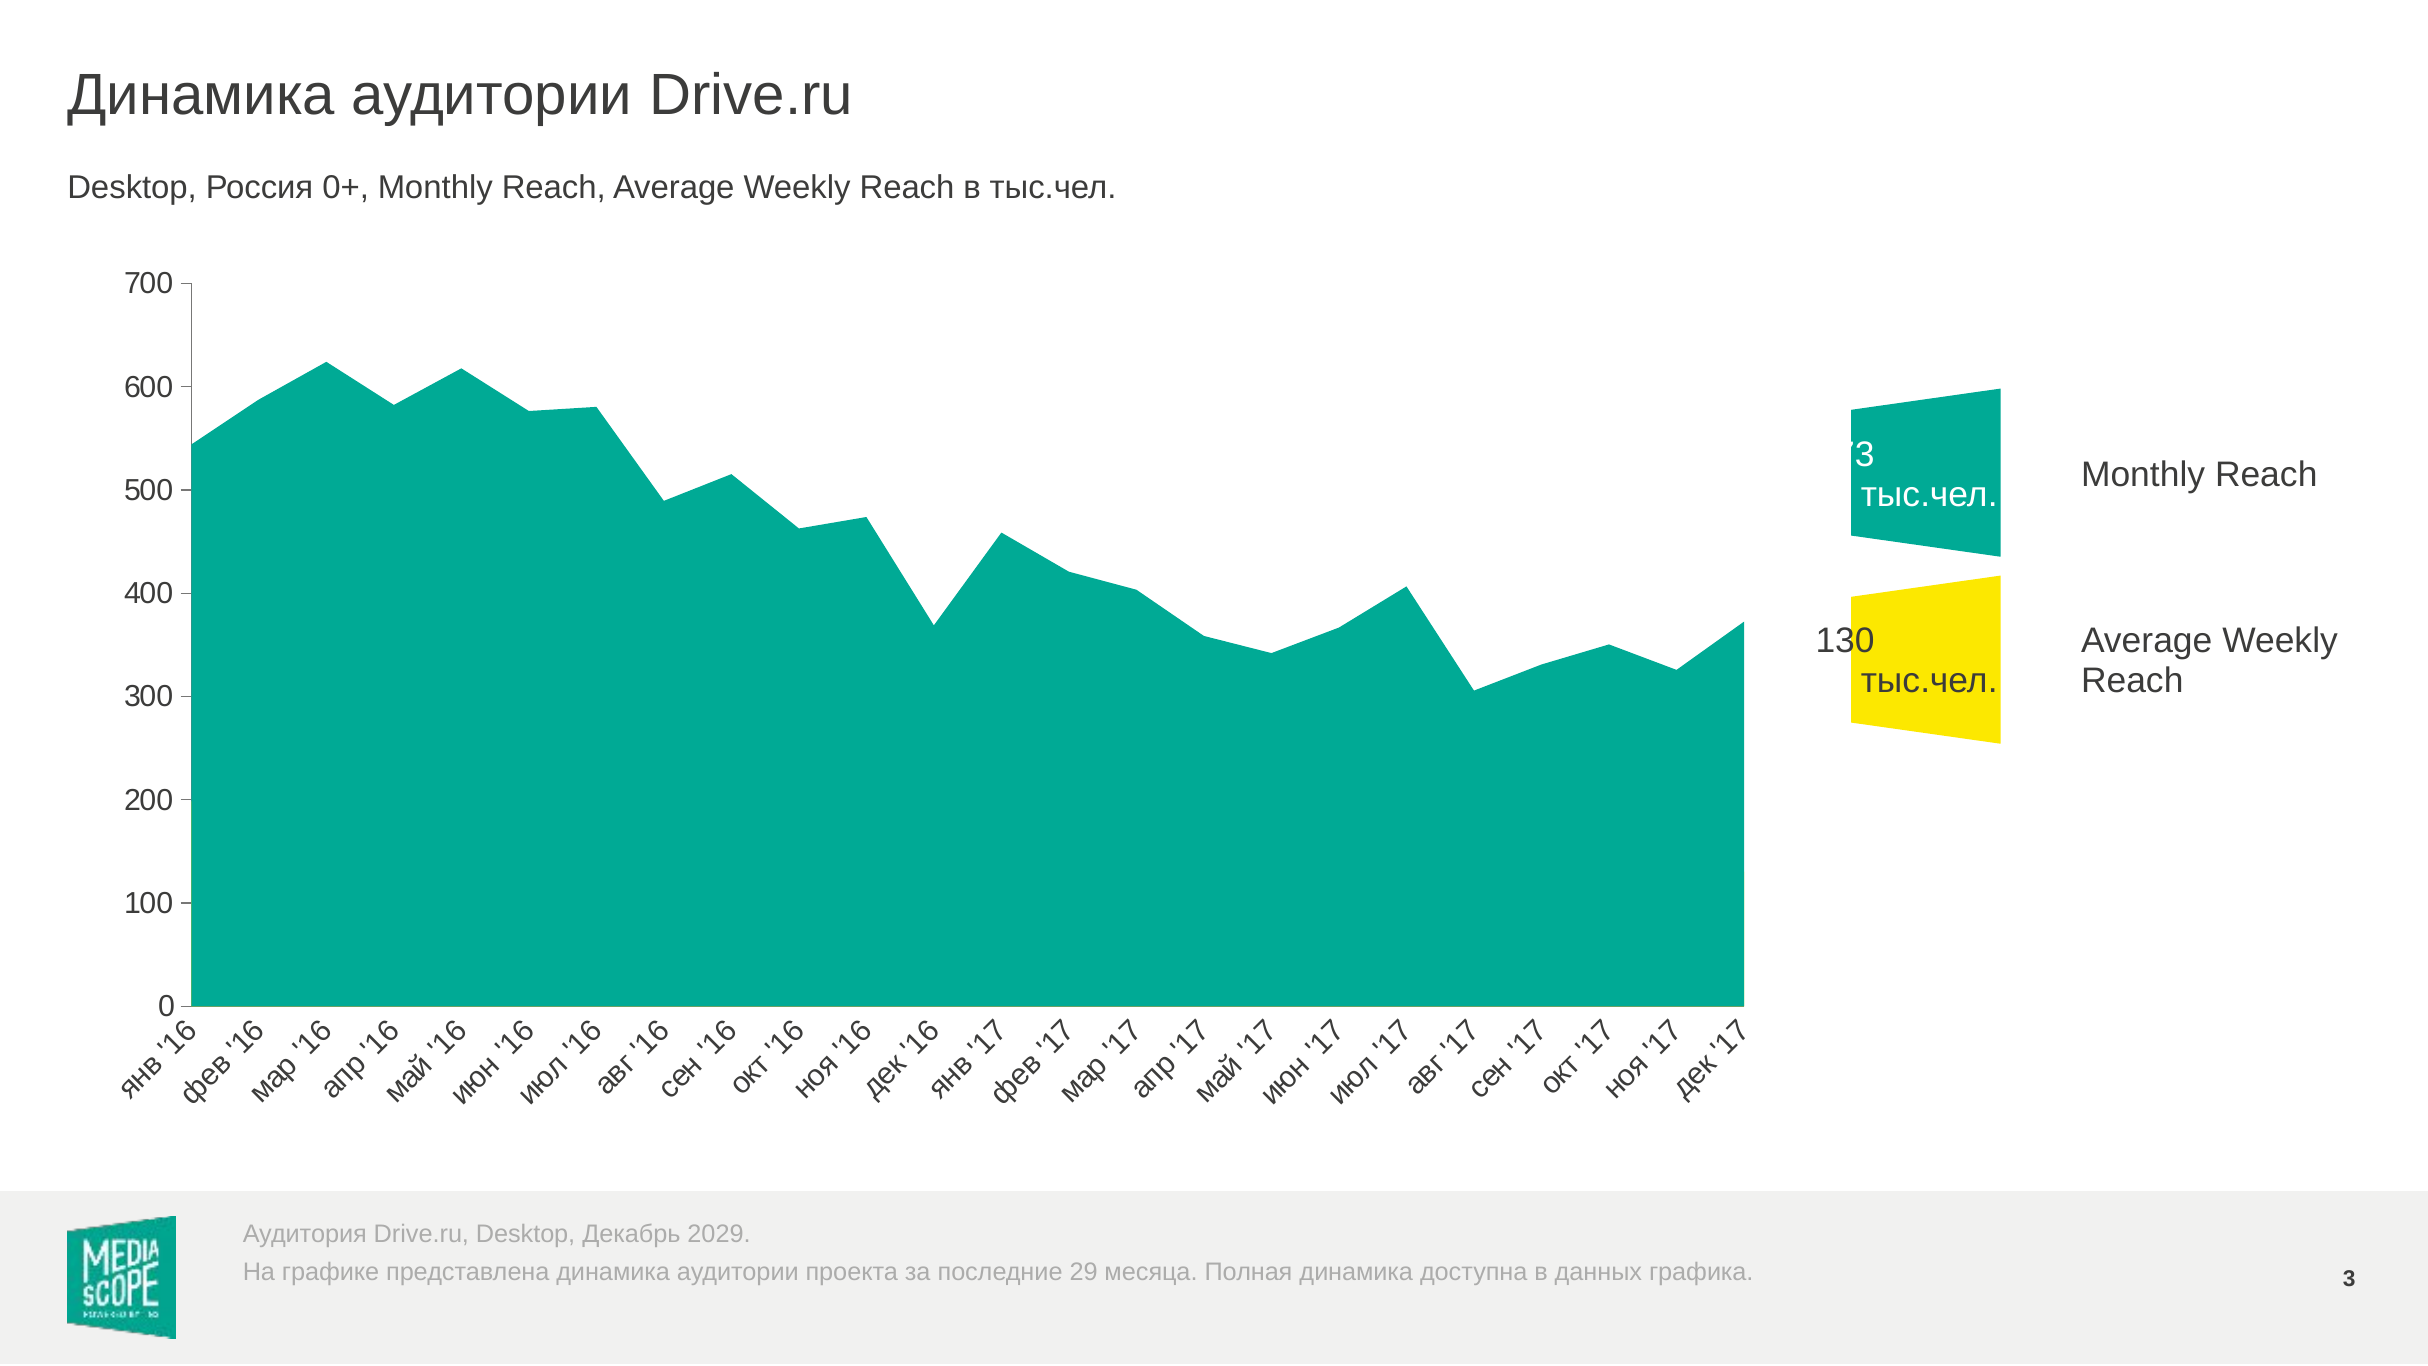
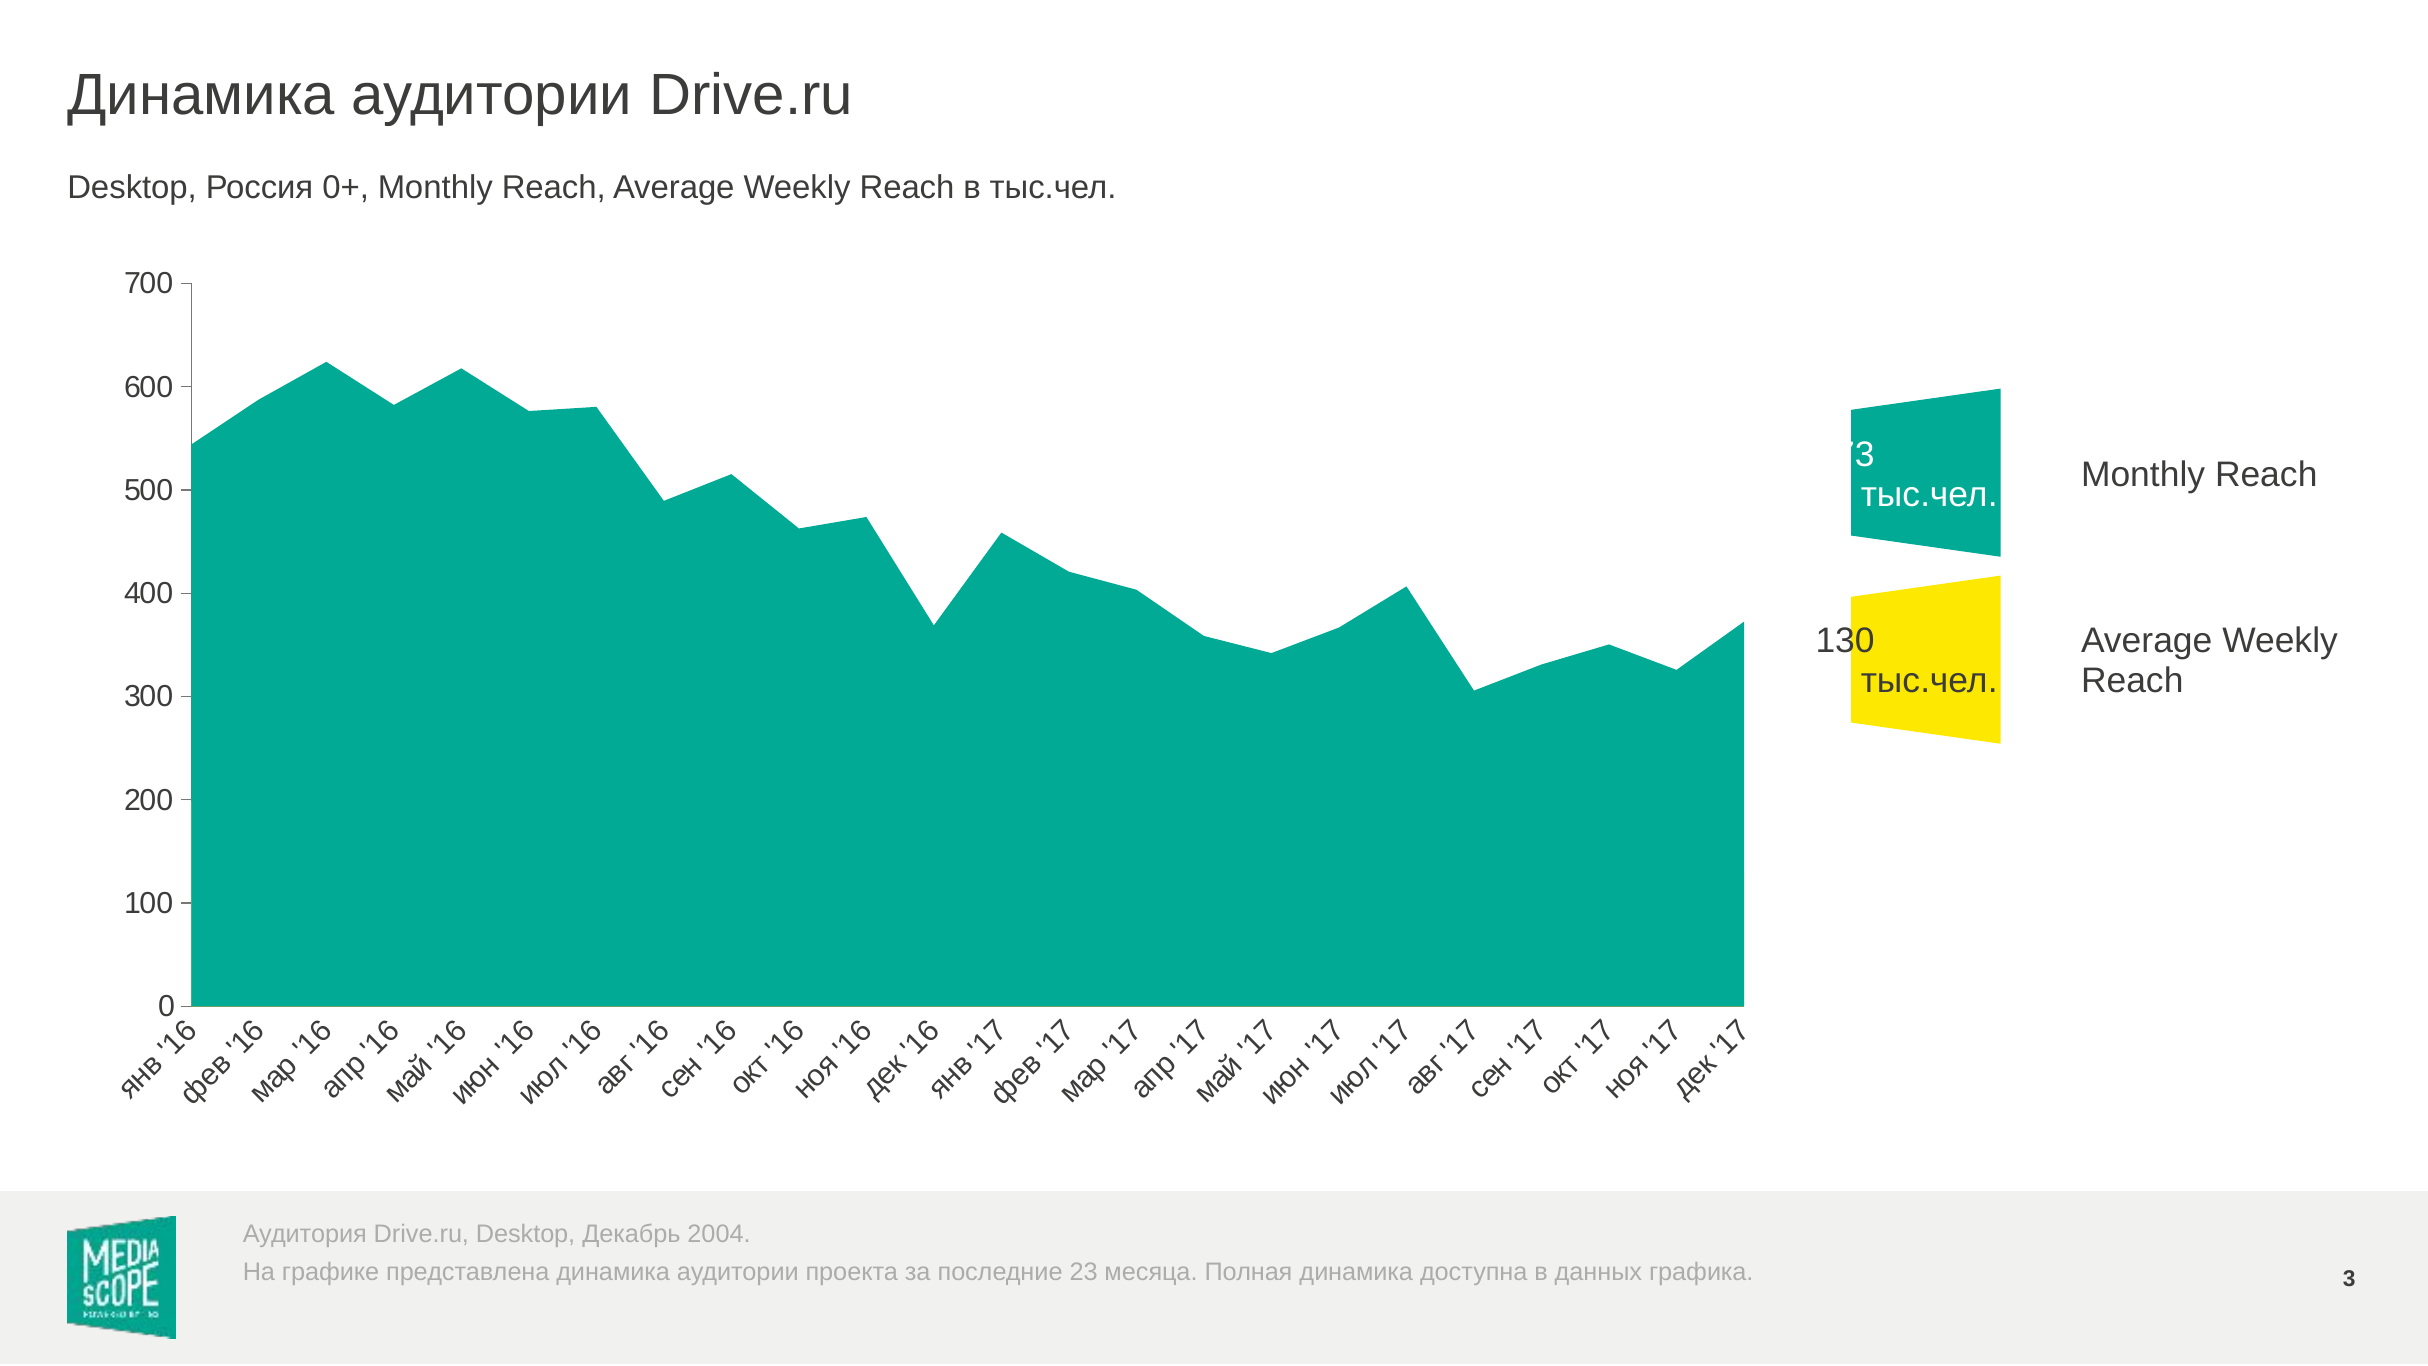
2029: 2029 -> 2004 (719, 1234)
29: 29 -> 23 (1084, 1272)
